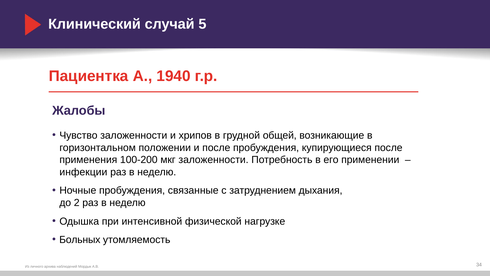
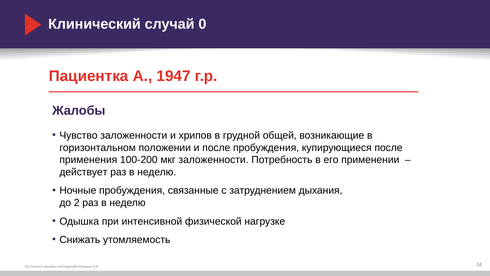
5: 5 -> 0 (202, 24)
1940: 1940 -> 1947 (174, 76)
инфекции: инфекции -> действует (83, 172)
Больных: Больных -> Снижать (80, 239)
